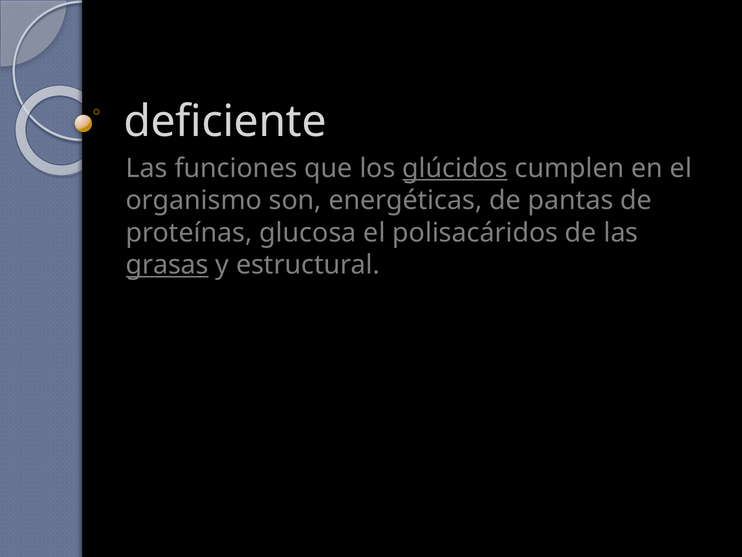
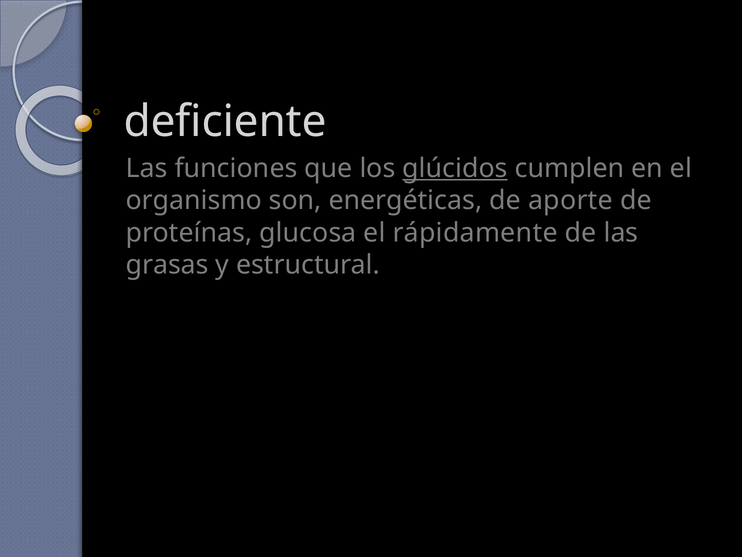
pantas: pantas -> aporte (571, 200)
polisacáridos: polisacáridos -> rápidamente (475, 233)
grasas underline: present -> none (167, 265)
